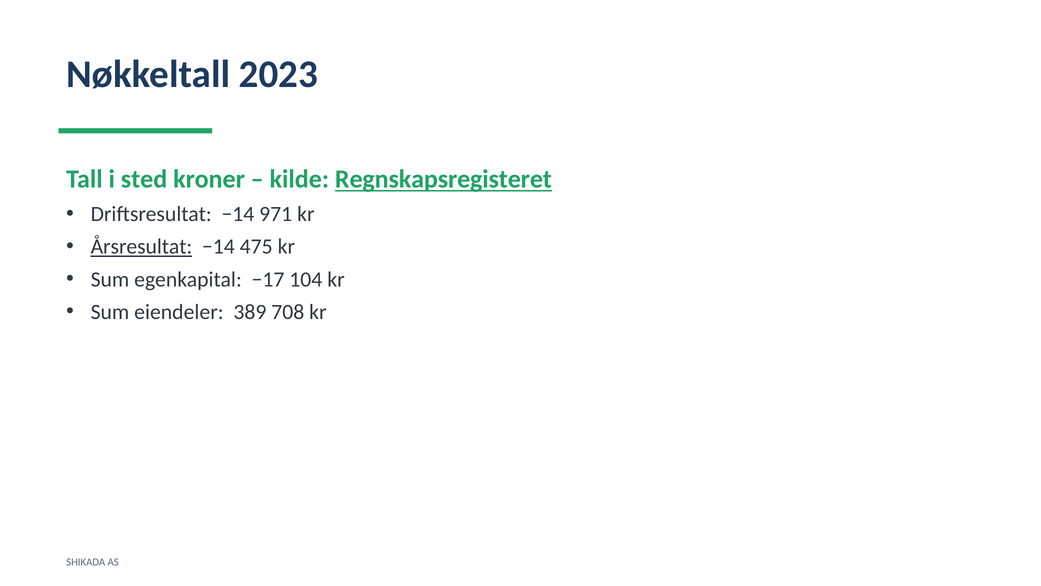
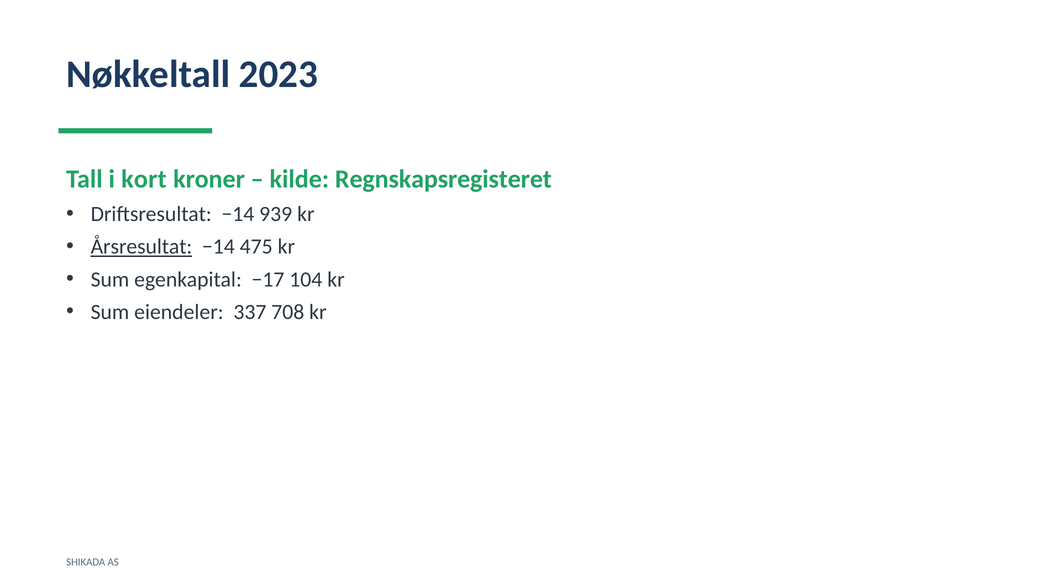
sted: sted -> kort (144, 179)
Regnskapsregisteret underline: present -> none (443, 179)
971: 971 -> 939 (276, 214)
389: 389 -> 337 (250, 312)
